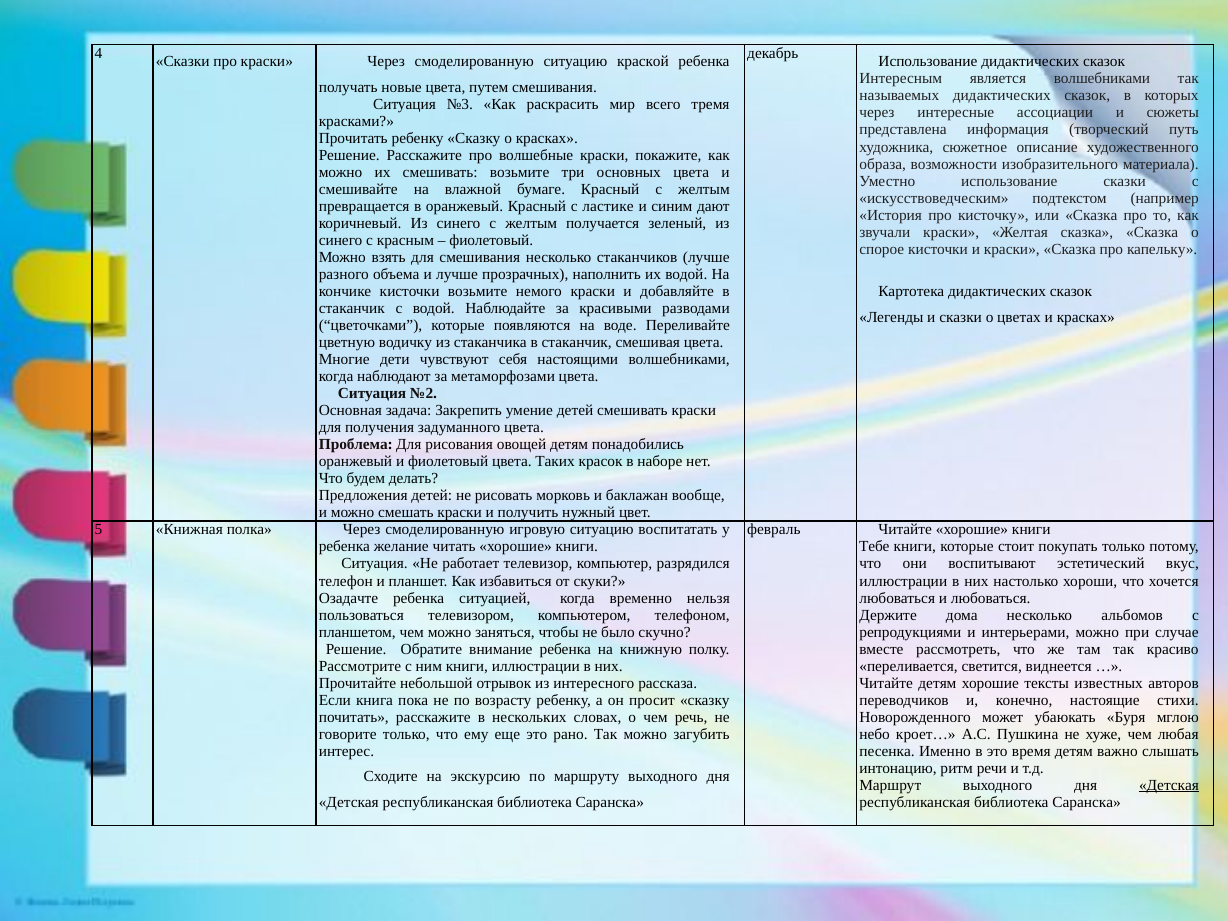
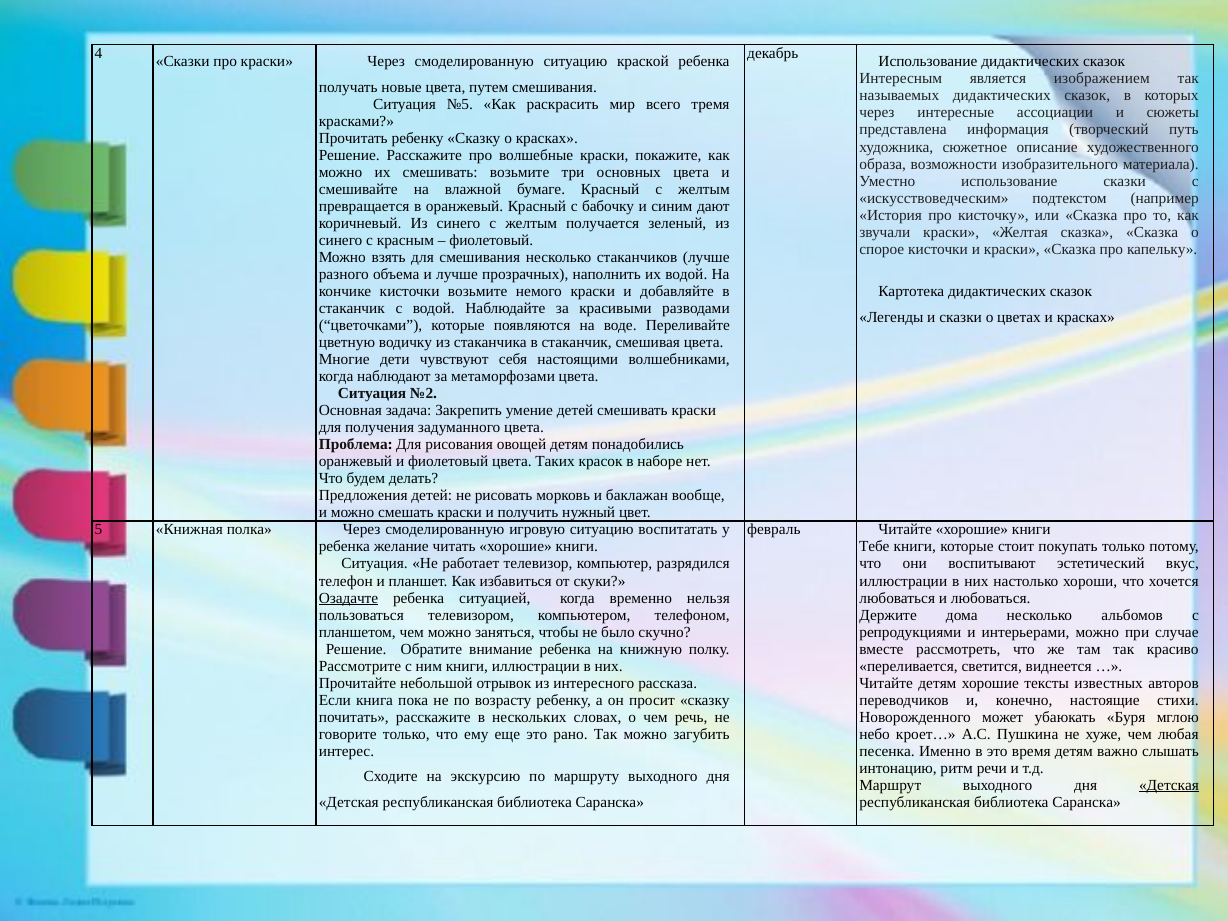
является волшебниками: волшебниками -> изображением (1102, 79)
№3: №3 -> №5 (460, 104)
ластике: ластике -> бабочку (608, 206)
Озадачте underline: none -> present (349, 598)
